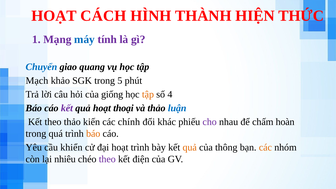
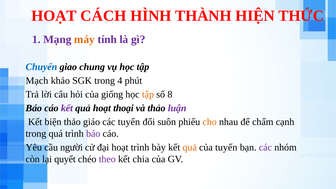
máy colour: blue -> orange (84, 40)
quang: quang -> chung (92, 67)
5: 5 -> 4 (120, 81)
4: 4 -> 8 (170, 94)
luận colour: blue -> purple (177, 108)
Kết theo: theo -> biện (53, 122)
kiến: kiến -> giáo (92, 122)
các chính: chính -> tuyến (129, 122)
khác: khác -> suôn (167, 122)
cho colour: purple -> orange (210, 122)
hoàn: hoàn -> cạnh (285, 122)
báo colour: orange -> purple (93, 134)
khiển: khiển -> người (72, 147)
của thông: thông -> tuyến (226, 147)
các colour: orange -> purple (265, 147)
nhiêu: nhiêu -> quyết (65, 159)
điện: điện -> chia (141, 159)
